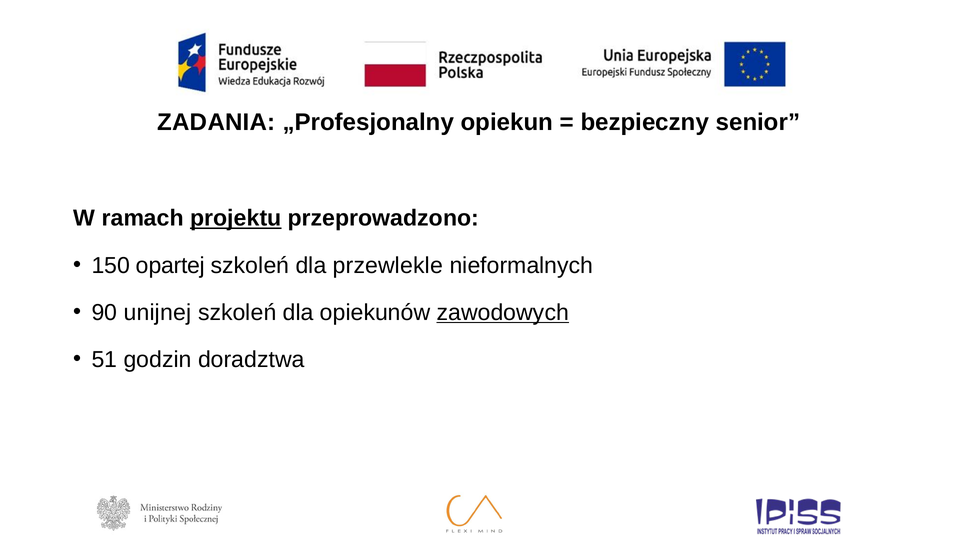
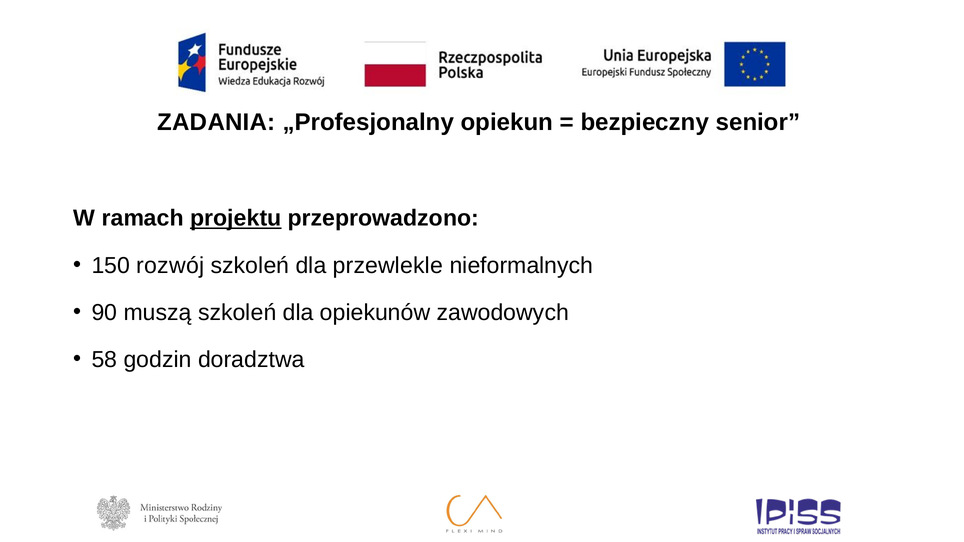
opartej: opartej -> rozwój (170, 266)
unijnej: unijnej -> muszą (158, 313)
zawodowych underline: present -> none (503, 313)
51: 51 -> 58 (104, 360)
